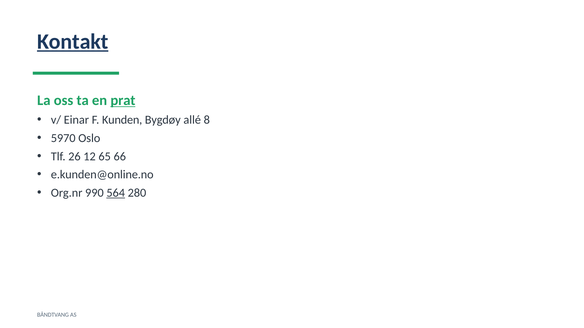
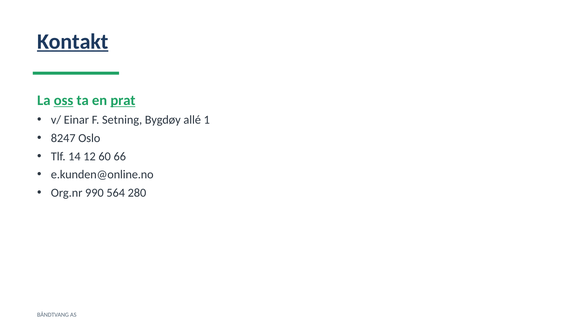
oss underline: none -> present (64, 101)
Kunden: Kunden -> Setning (122, 120)
8: 8 -> 1 (207, 120)
5970: 5970 -> 8247 (63, 138)
26: 26 -> 14 (74, 157)
65: 65 -> 60 (105, 157)
564 underline: present -> none (116, 193)
